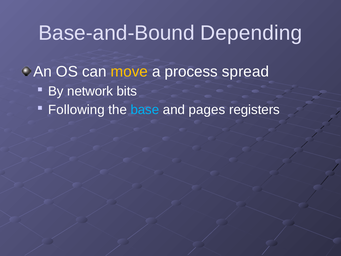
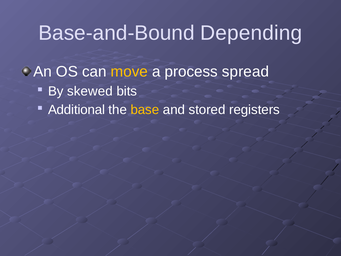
network: network -> skewed (90, 91)
Following: Following -> Additional (77, 110)
base colour: light blue -> yellow (145, 110)
pages: pages -> stored (207, 110)
